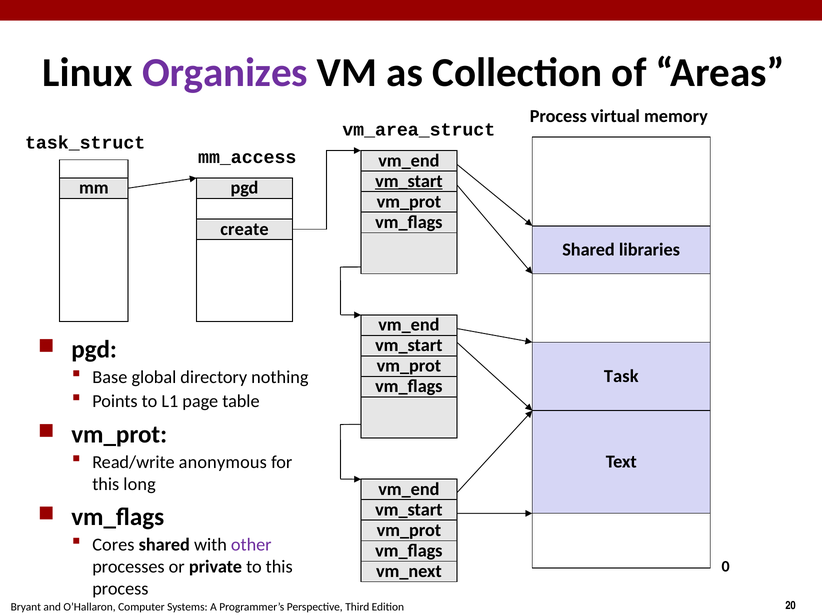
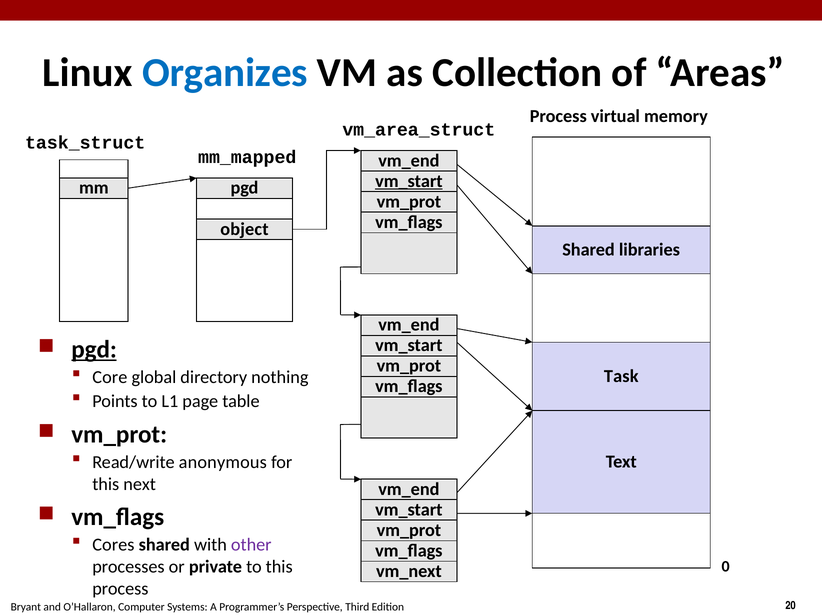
Organizes colour: purple -> blue (225, 73)
mm_access: mm_access -> mm_mapped (247, 157)
create: create -> object (244, 229)
pgd underline: none -> present (94, 350)
Base: Base -> Core (110, 378)
long: long -> next (140, 484)
